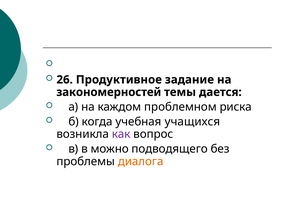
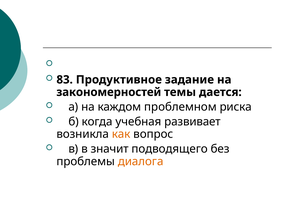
26: 26 -> 83 (65, 79)
учащихся: учащихся -> развивает (193, 121)
как colour: purple -> orange (121, 134)
можно: можно -> значит (110, 149)
